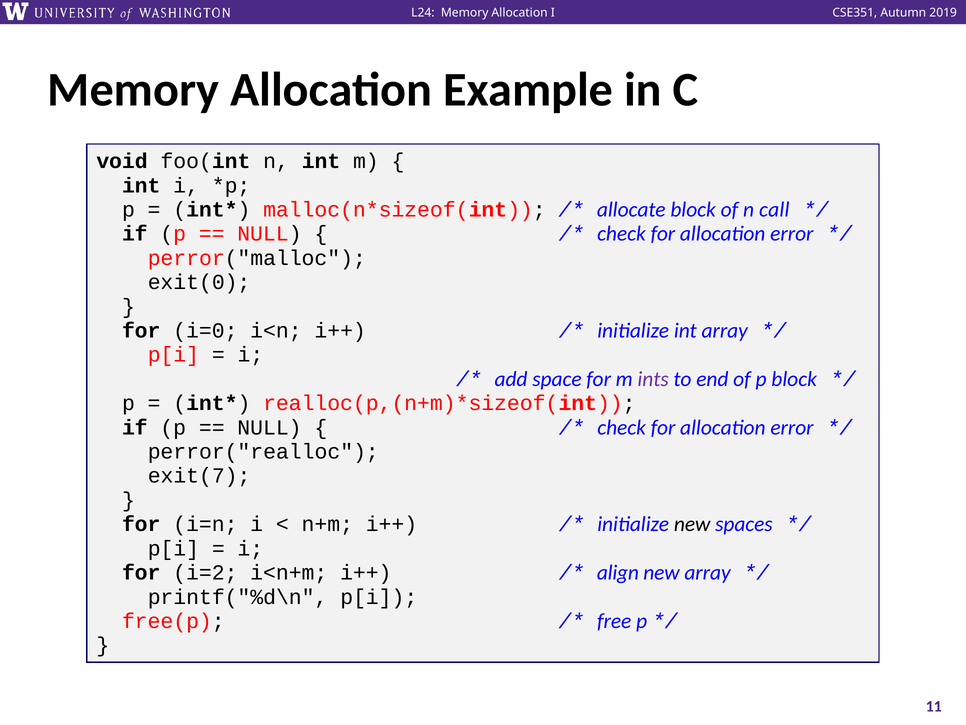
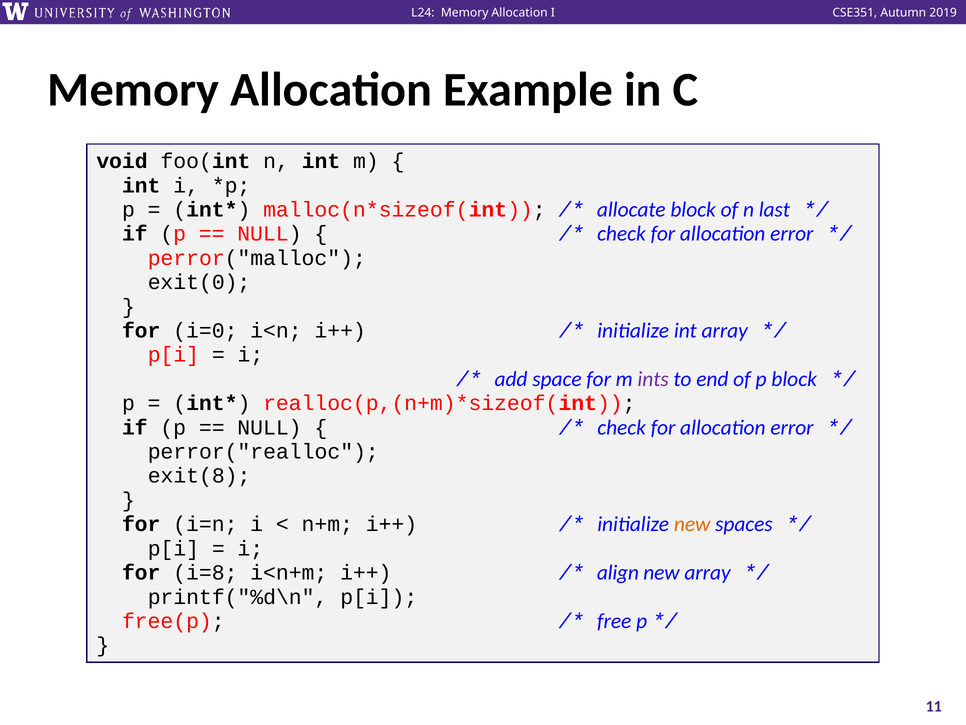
call: call -> last (774, 210)
exit(7: exit(7 -> exit(8 (199, 476)
new colour: black -> orange (692, 524)
i=2: i=2 -> i=8 (205, 572)
